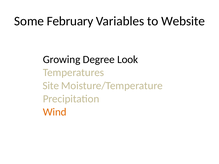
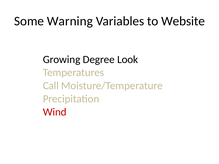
February: February -> Warning (70, 21)
Site: Site -> Call (51, 86)
Wind colour: orange -> red (55, 112)
